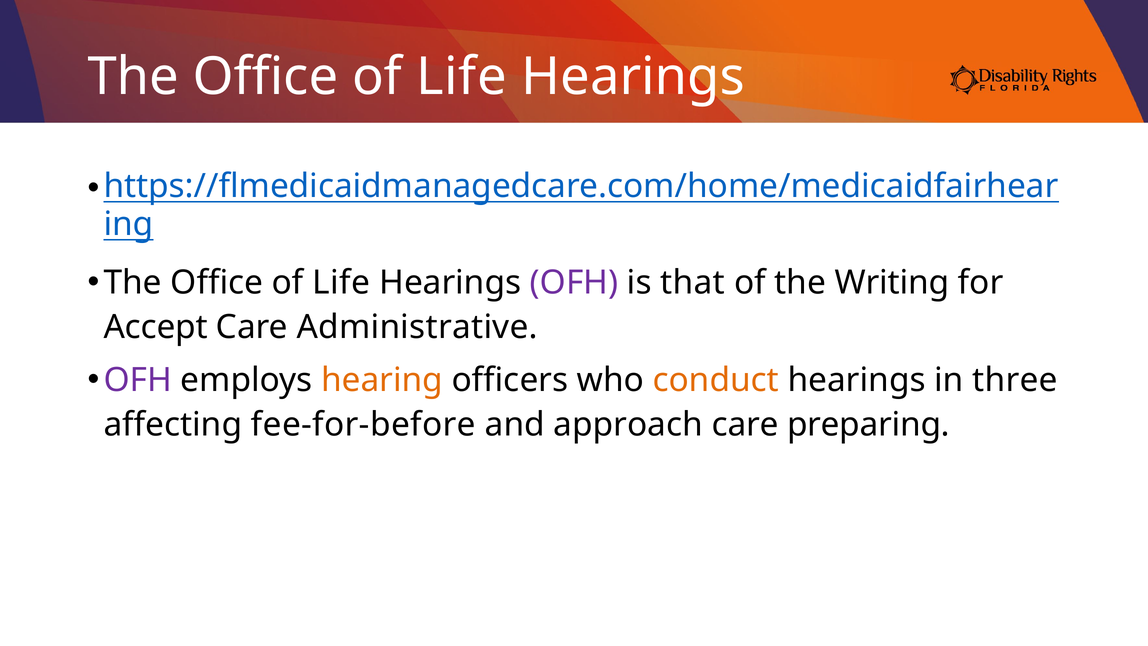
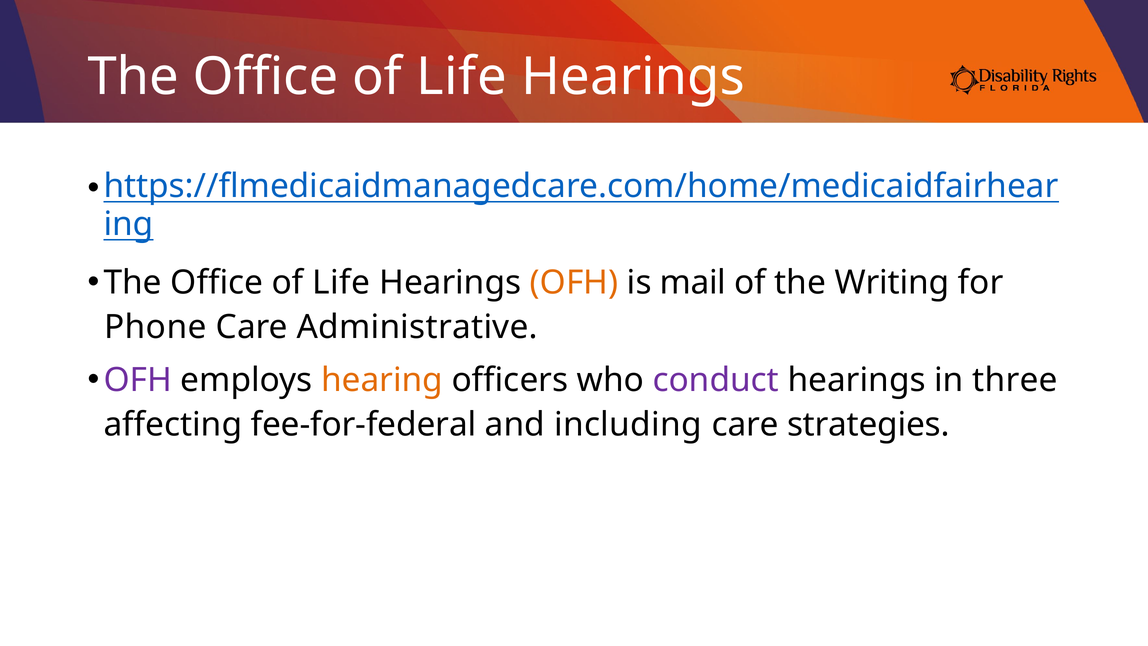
OFH colour: purple -> orange (574, 283)
that: that -> mail (693, 283)
Accept: Accept -> Phone (155, 327)
conduct colour: orange -> purple (716, 380)
fee-for-before: fee-for-before -> fee-for-federal (364, 424)
approach: approach -> including (628, 424)
preparing: preparing -> strategies (868, 424)
